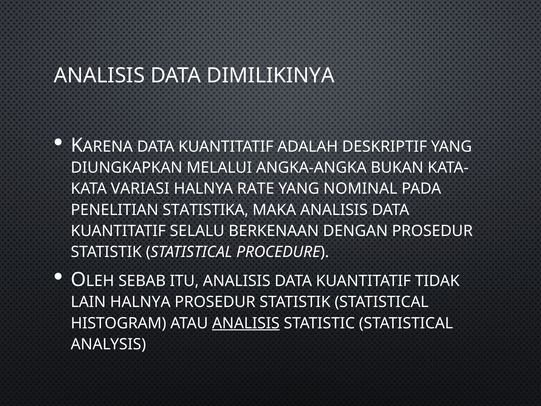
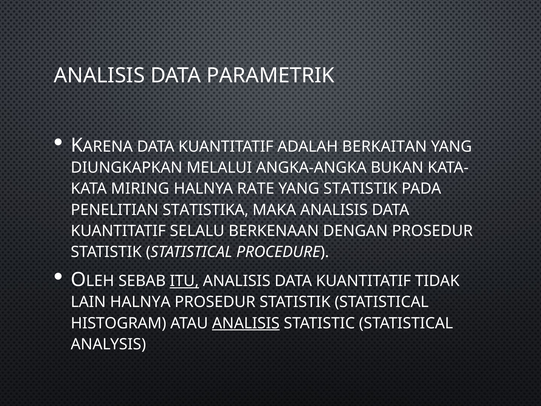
DIMILIKINYA: DIMILIKINYA -> PARAMETRIK (271, 76)
DESKRIPTIF: DESKRIPTIF -> BERKAITAN (384, 146)
VARIASI: VARIASI -> MIRING (140, 189)
YANG NOMINAL: NOMINAL -> STATISTIK (360, 189)
ITU underline: none -> present (184, 281)
